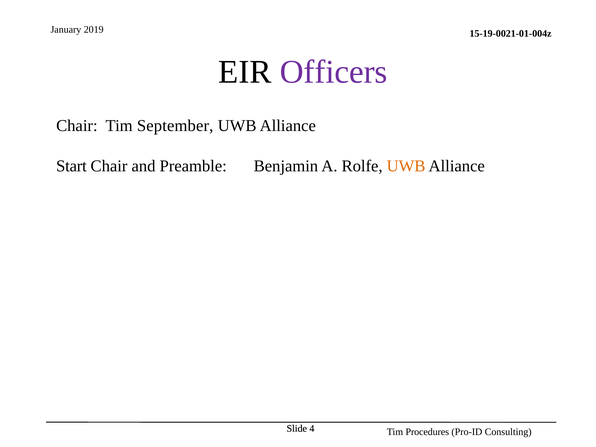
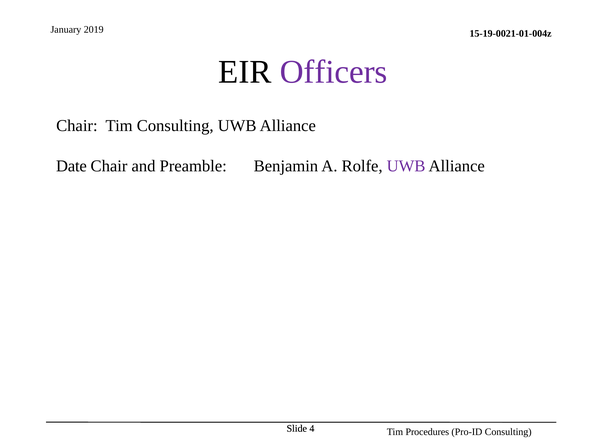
Tim September: September -> Consulting (175, 126)
Start: Start -> Date (71, 166)
UWB colour: orange -> purple (406, 166)
